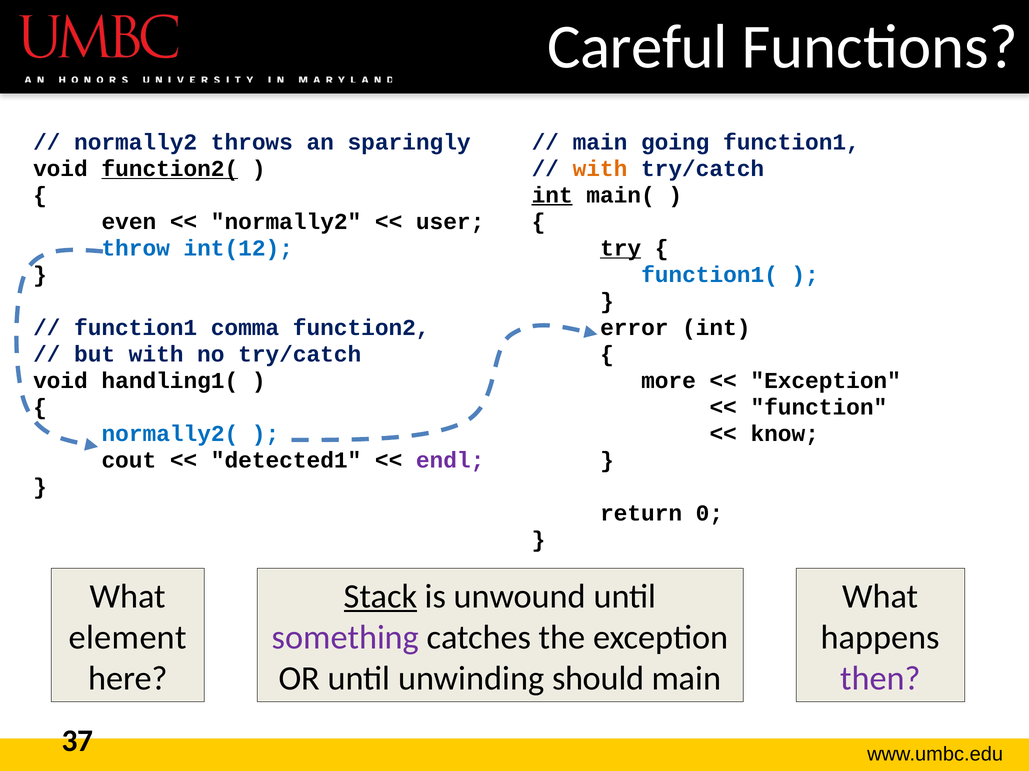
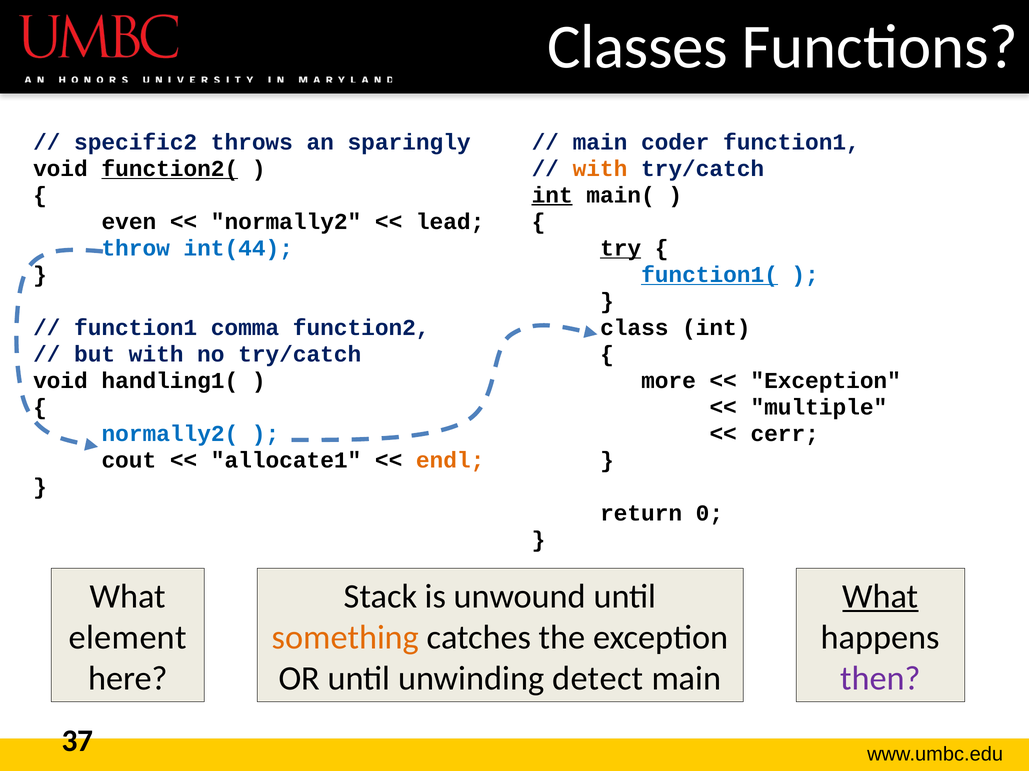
Careful: Careful -> Classes (637, 47)
going: going -> coder (675, 142)
normally2: normally2 -> specific2 (136, 142)
user: user -> lead (450, 222)
int(12: int(12 -> int(44 (238, 248)
function1( underline: none -> present (710, 275)
error: error -> class (634, 328)
function: function -> multiple (819, 408)
know: know -> cerr (785, 434)
detected1: detected1 -> allocate1 (286, 461)
endl colour: purple -> orange (450, 461)
Stack underline: present -> none (381, 597)
What underline: none -> present (880, 597)
something colour: purple -> orange (345, 638)
should: should -> detect (598, 679)
